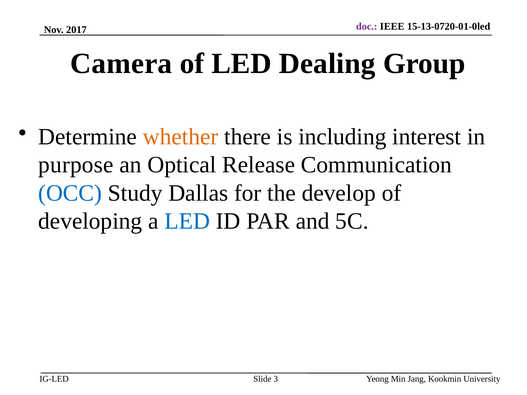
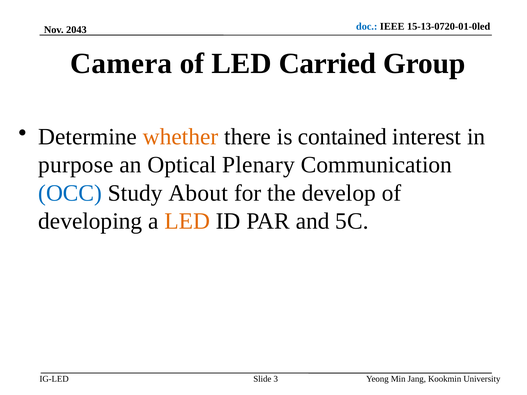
doc colour: purple -> blue (367, 27)
2017: 2017 -> 2043 (76, 30)
Dealing: Dealing -> Carried (327, 64)
including: including -> contained (342, 137)
Release: Release -> Plenary (259, 165)
Dallas: Dallas -> About (198, 193)
LED colour: blue -> orange (187, 221)
